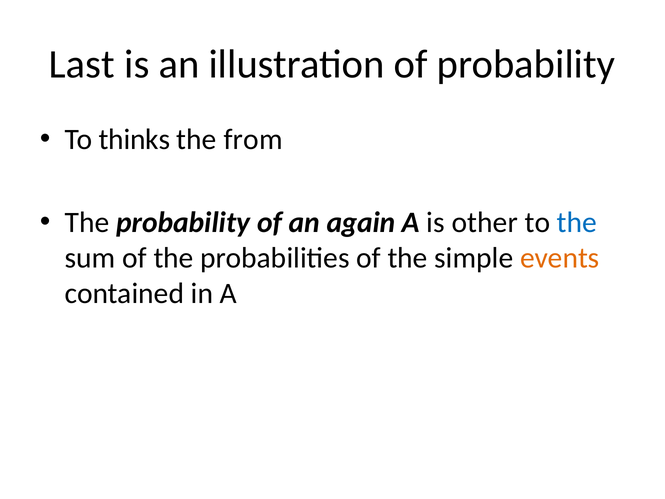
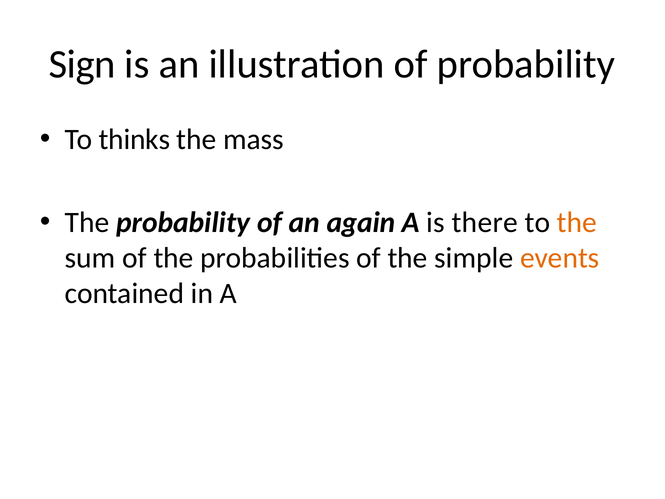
Last: Last -> Sign (82, 64)
from: from -> mass (253, 140)
other: other -> there (485, 222)
the colour: blue -> orange (577, 222)
